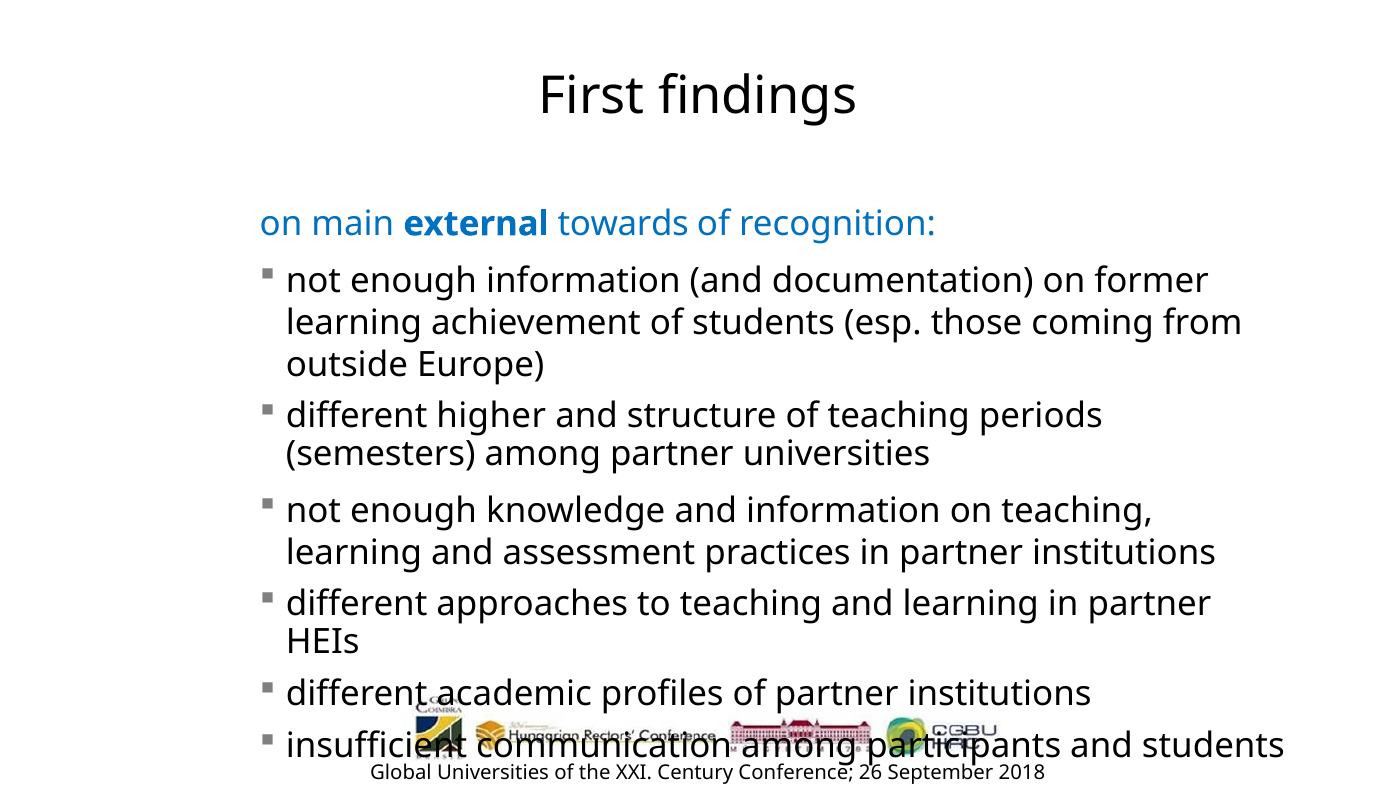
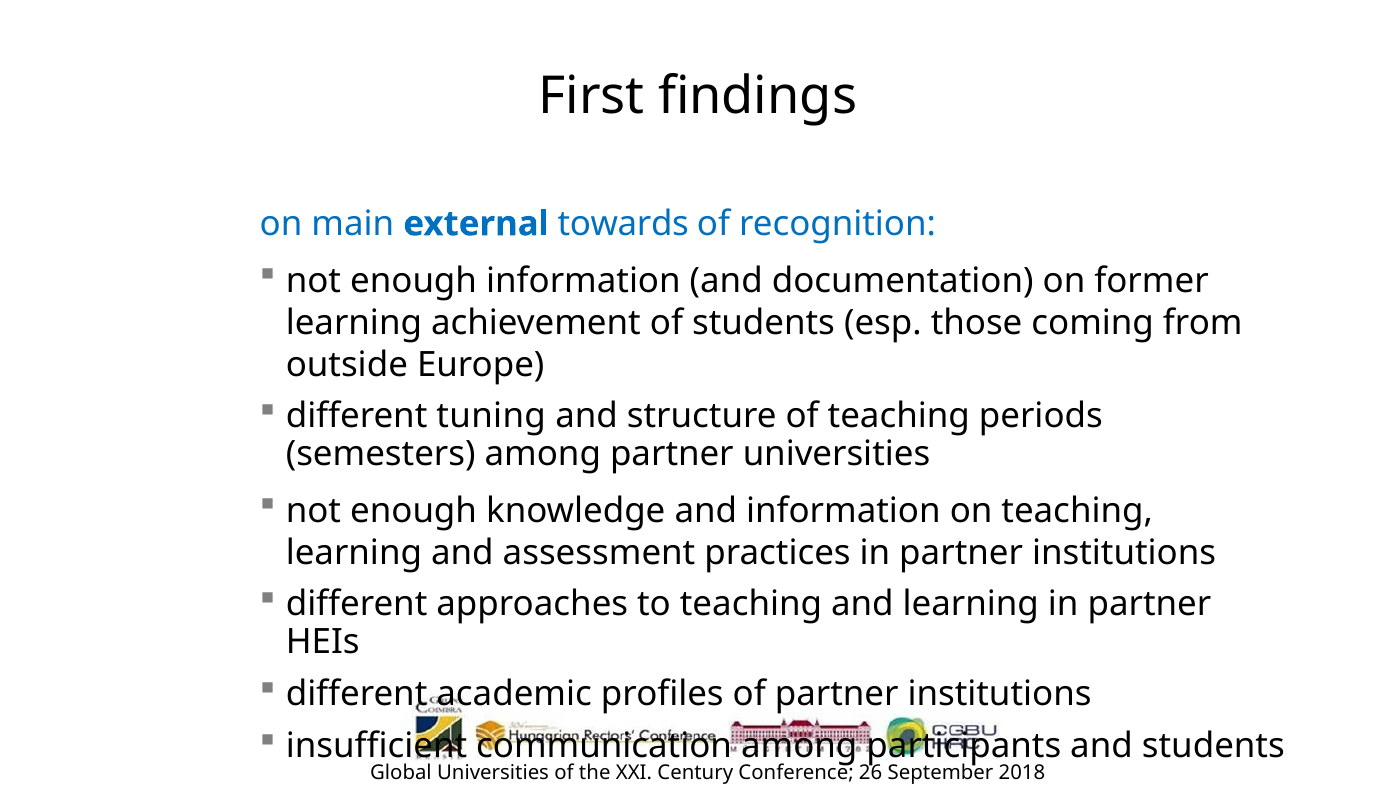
higher: higher -> tuning (491, 416)
